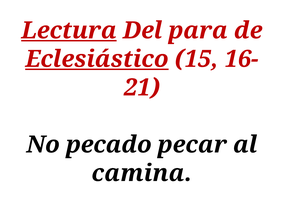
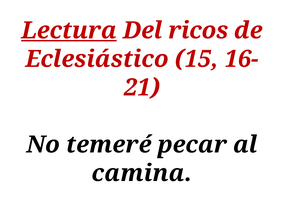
para: para -> ricos (198, 31)
Eclesiástico underline: present -> none (97, 59)
pecado: pecado -> temeré (109, 145)
